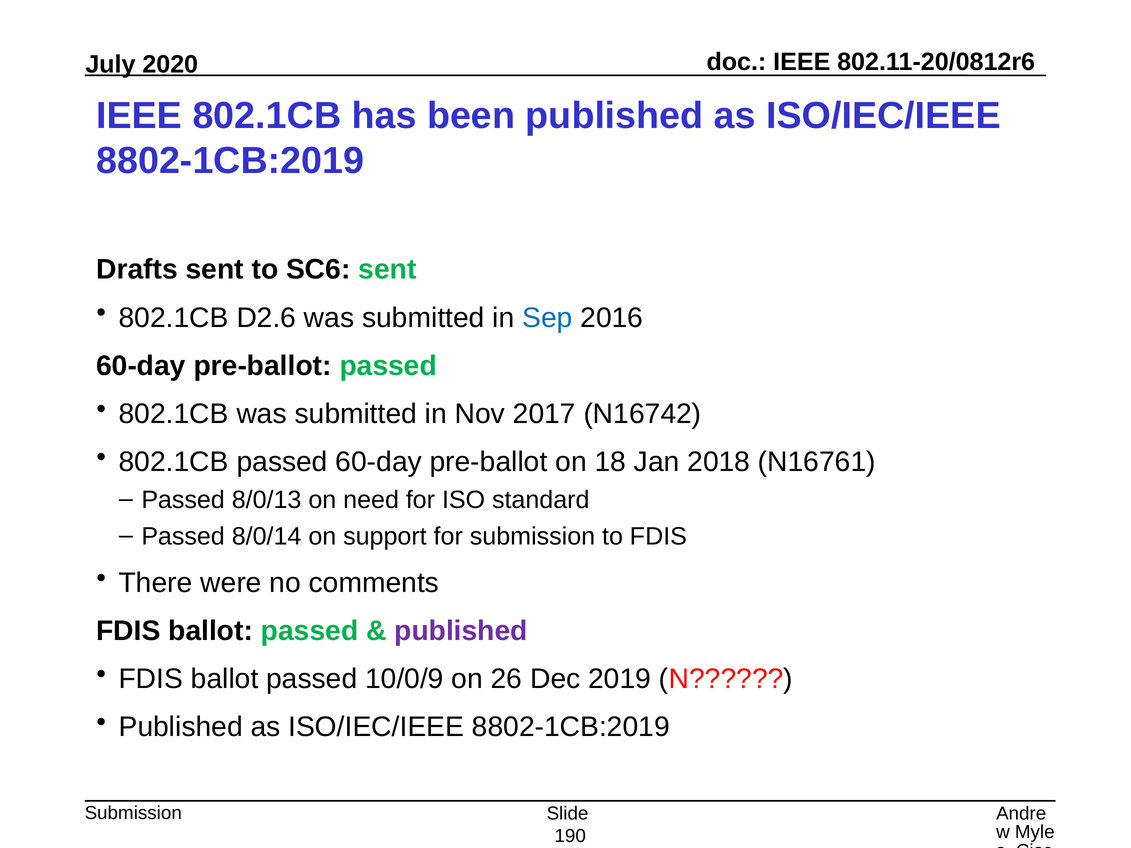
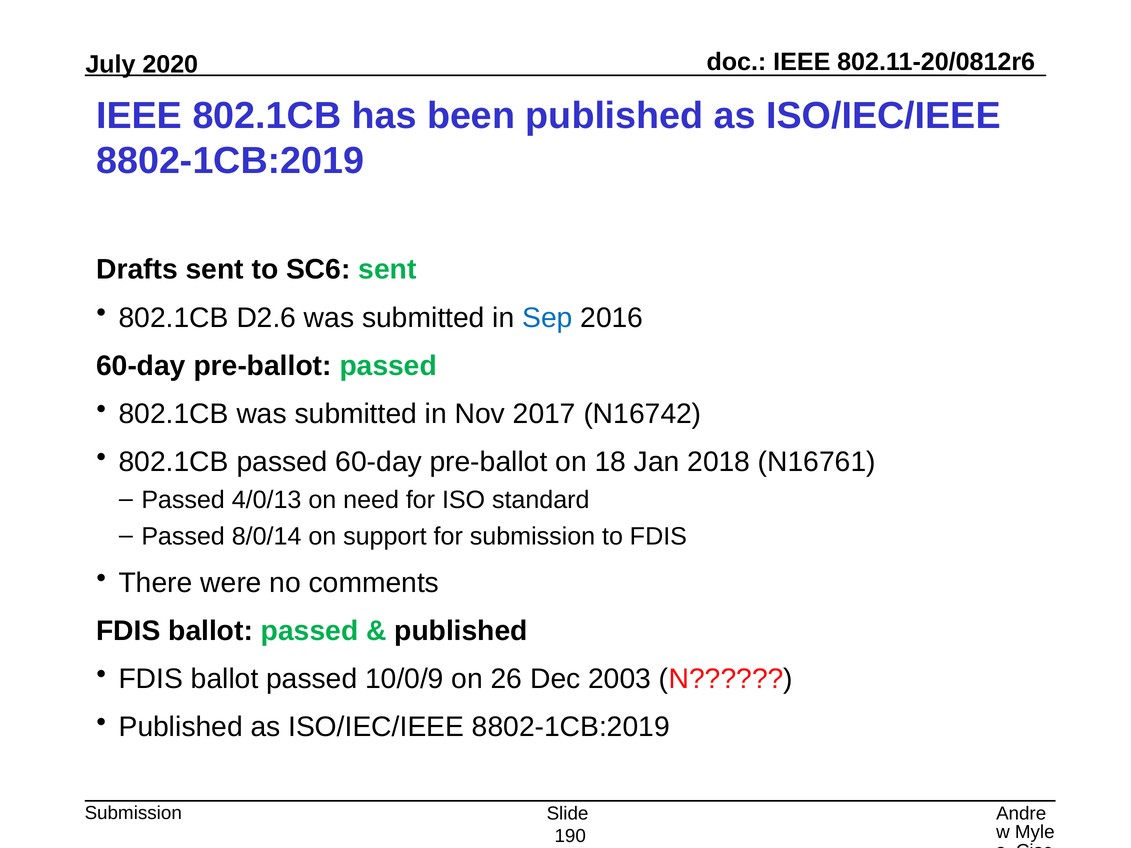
8/0/13: 8/0/13 -> 4/0/13 (267, 500)
published colour: purple -> black (461, 631)
2019: 2019 -> 2003 (620, 679)
